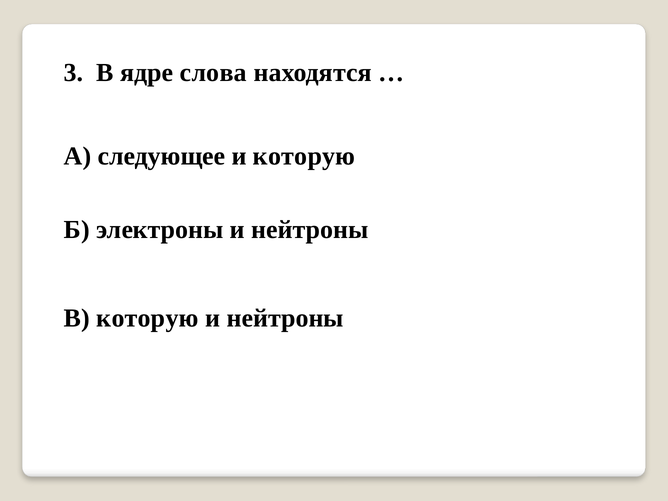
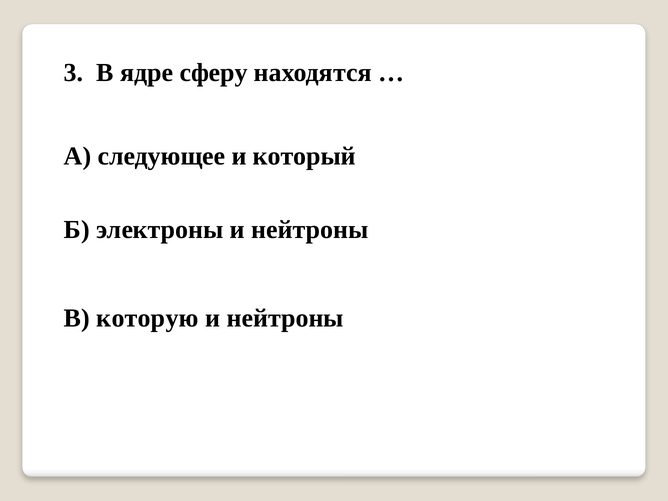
слова: слова -> сферу (214, 73)
и которую: которую -> который (304, 156)
